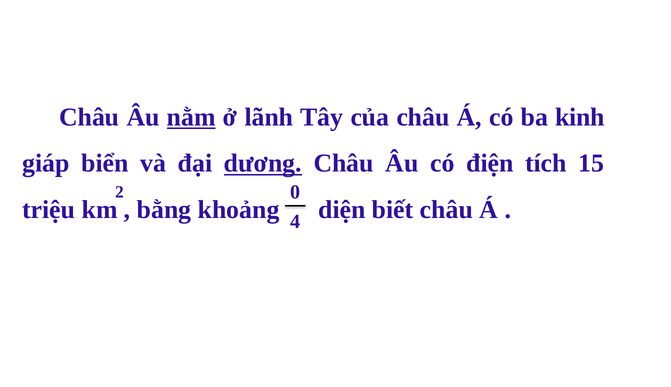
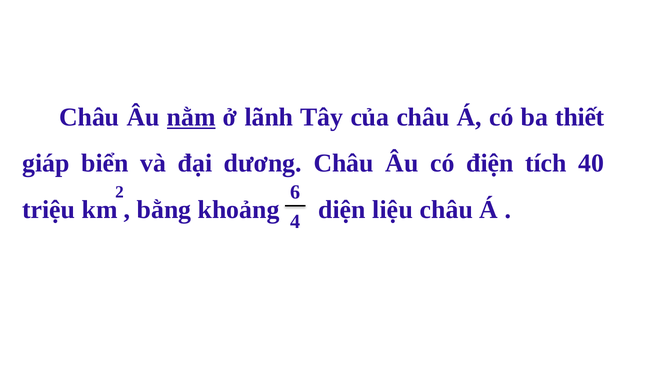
kinh: kinh -> thiết (580, 117)
dương underline: present -> none (263, 164)
15: 15 -> 40 (591, 164)
0: 0 -> 6 (295, 192)
biết: biết -> liệu (393, 210)
